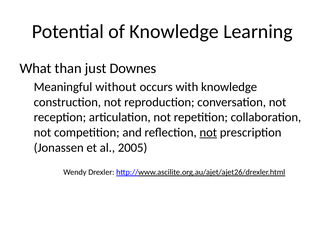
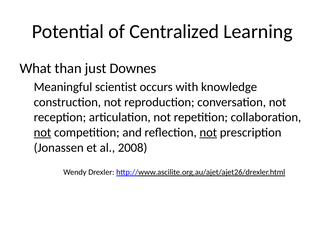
of Knowledge: Knowledge -> Centralized (174, 31)
without: without -> scientist (116, 87)
not underline: none -> present (42, 132)
2005: 2005 -> 2008 (133, 148)
